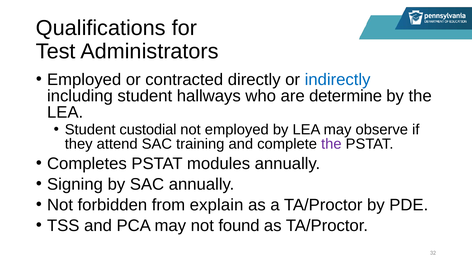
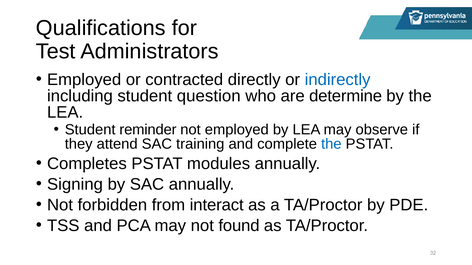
hallways: hallways -> question (209, 96)
custodial: custodial -> reminder (148, 130)
the colour: purple -> blue (331, 144)
explain: explain -> interact (217, 205)
